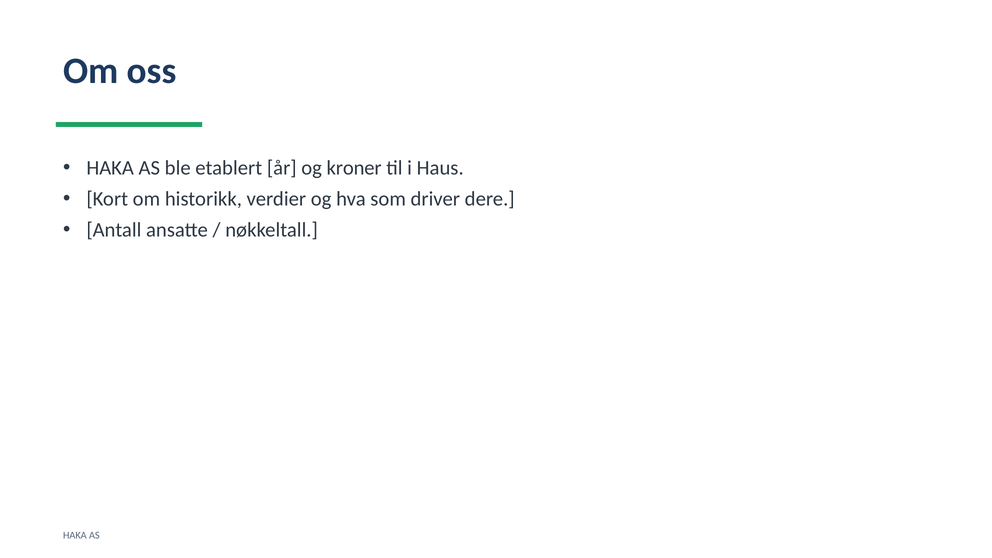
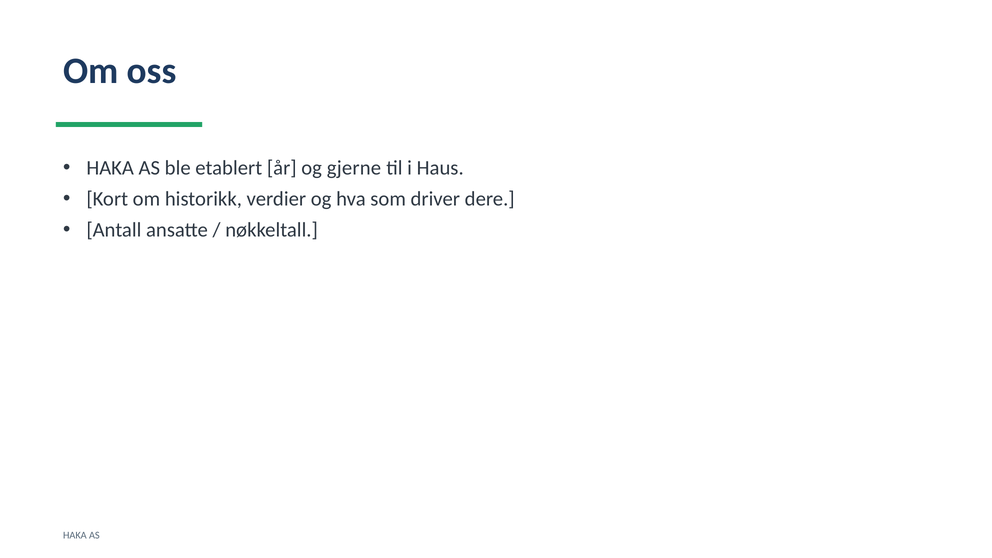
kroner: kroner -> gjerne (354, 168)
